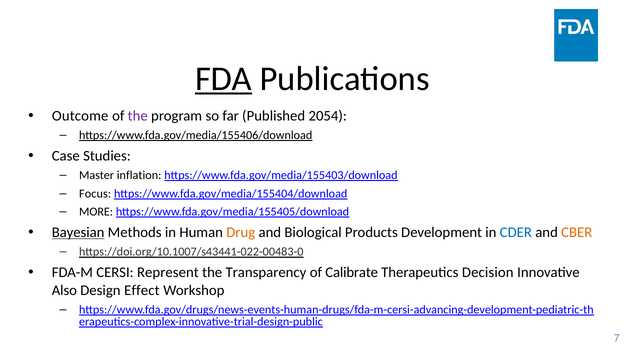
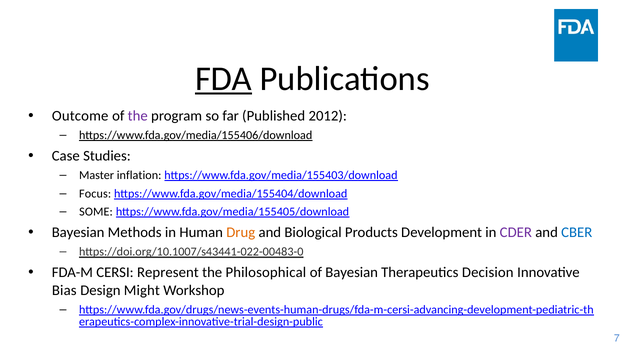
2054: 2054 -> 2012 (328, 116)
MORE: MORE -> SOME (96, 212)
Bayesian underline: present -> none (78, 232)
CDER colour: blue -> purple (516, 232)
CBER colour: orange -> blue (577, 232)
Transparency: Transparency -> Philosophical (266, 273)
of Calibrate: Calibrate -> Bayesian (352, 273)
Also: Also -> Bias (64, 290)
Effect: Effect -> Might (142, 290)
